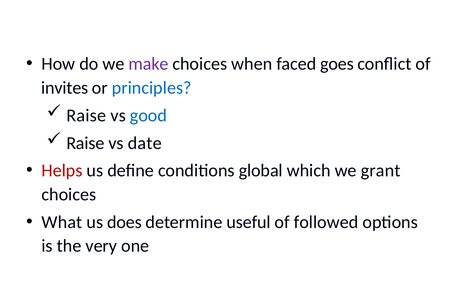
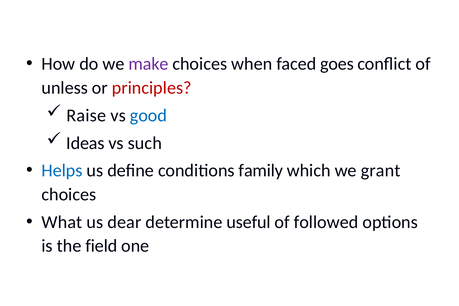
invites: invites -> unless (65, 88)
principles colour: blue -> red (152, 88)
Raise: Raise -> Ideas (85, 143)
date: date -> such (145, 143)
Helps colour: red -> blue (62, 171)
global: global -> family (261, 171)
does: does -> dear (124, 222)
very: very -> field (101, 246)
